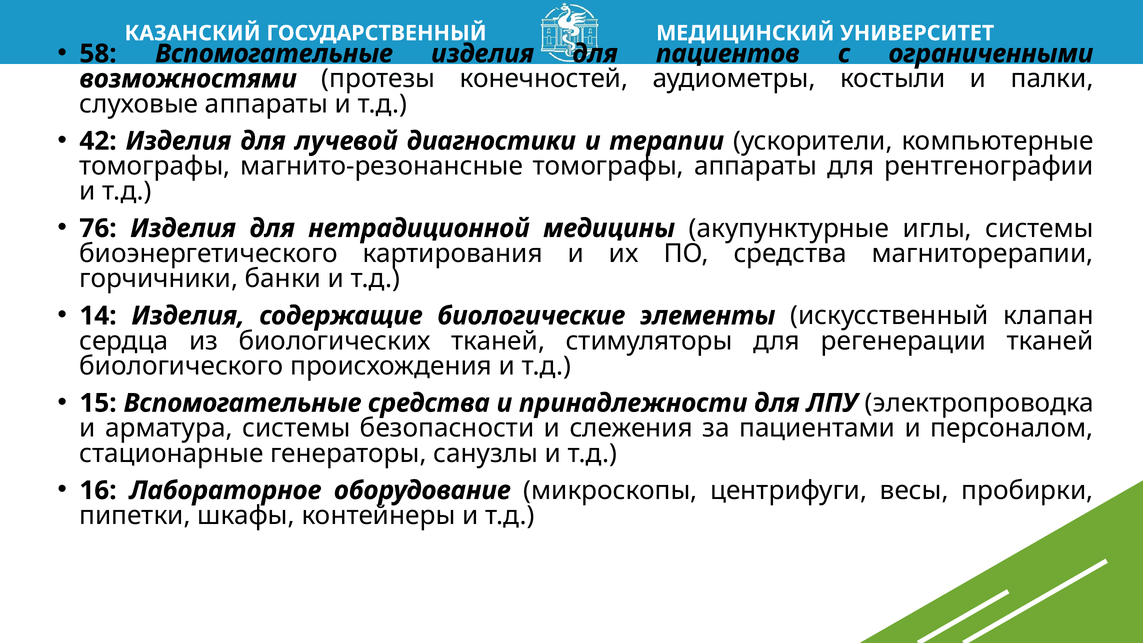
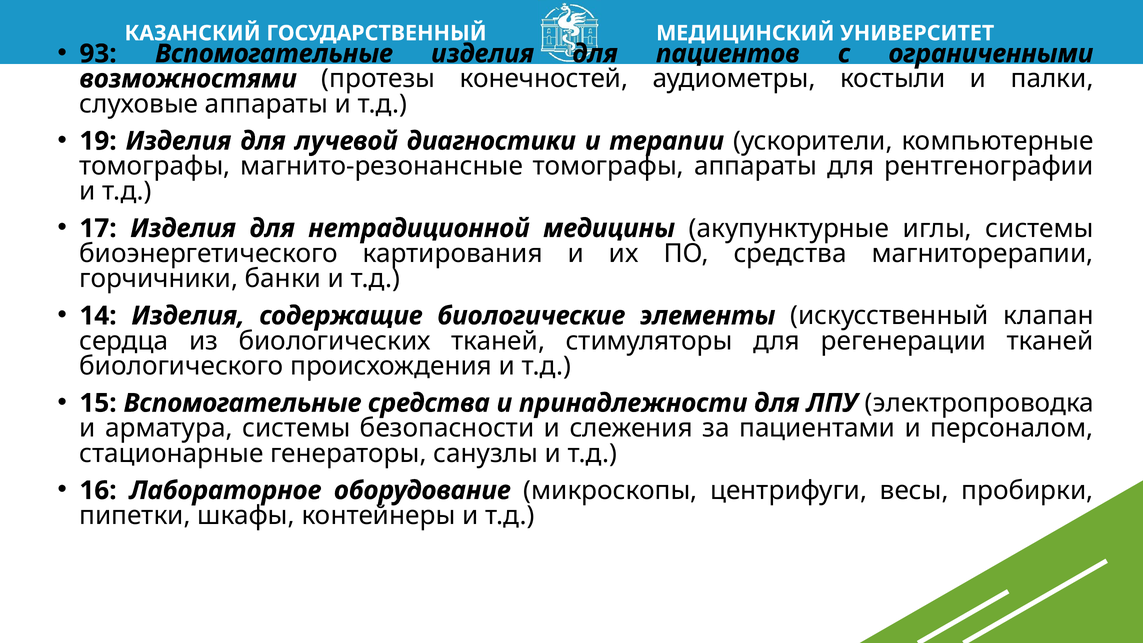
58: 58 -> 93 (98, 54)
42: 42 -> 19 (98, 141)
76: 76 -> 17 (98, 228)
